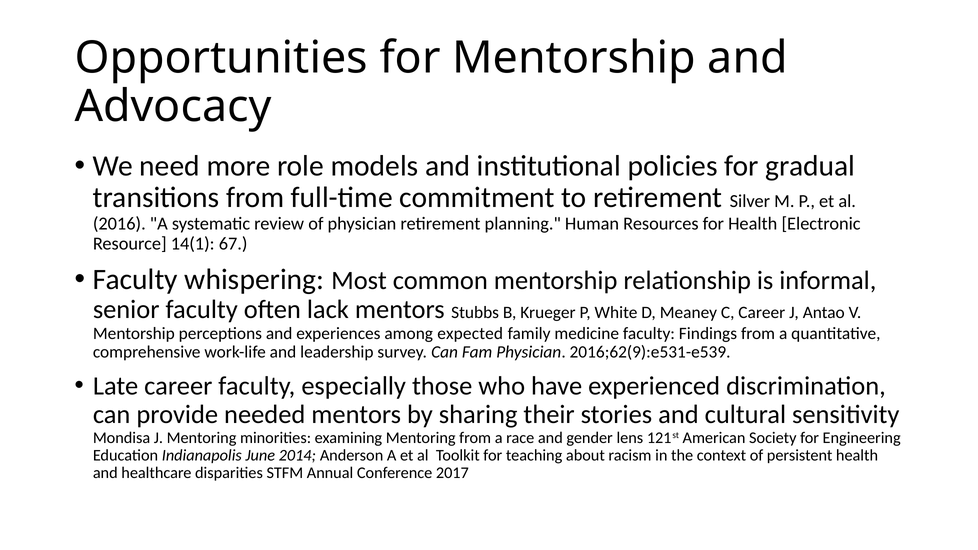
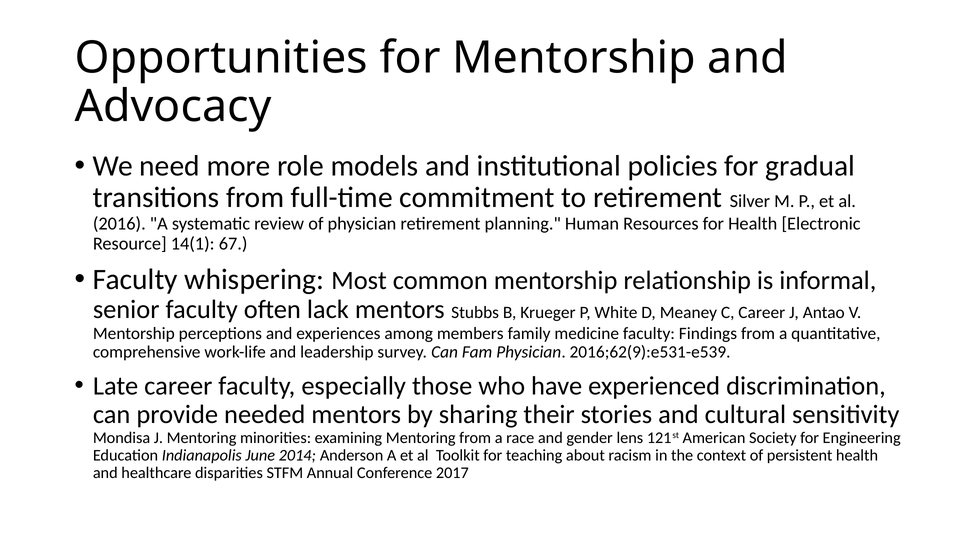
expected: expected -> members (470, 333)
